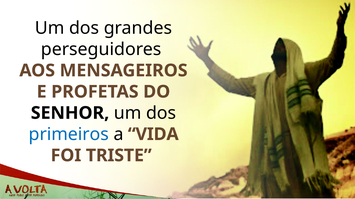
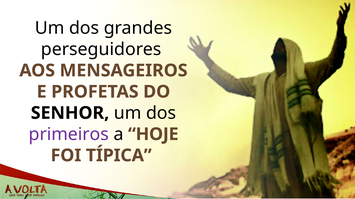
primeiros colour: blue -> purple (69, 135)
VIDA: VIDA -> HOJE (153, 135)
TRISTE: TRISTE -> TÍPICA (119, 156)
